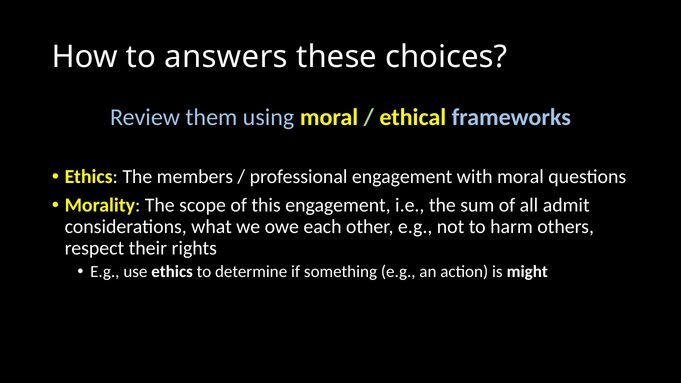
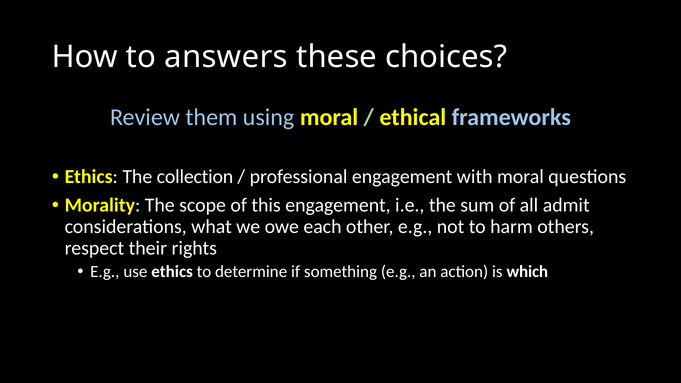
members: members -> collection (195, 177)
might: might -> which (527, 272)
